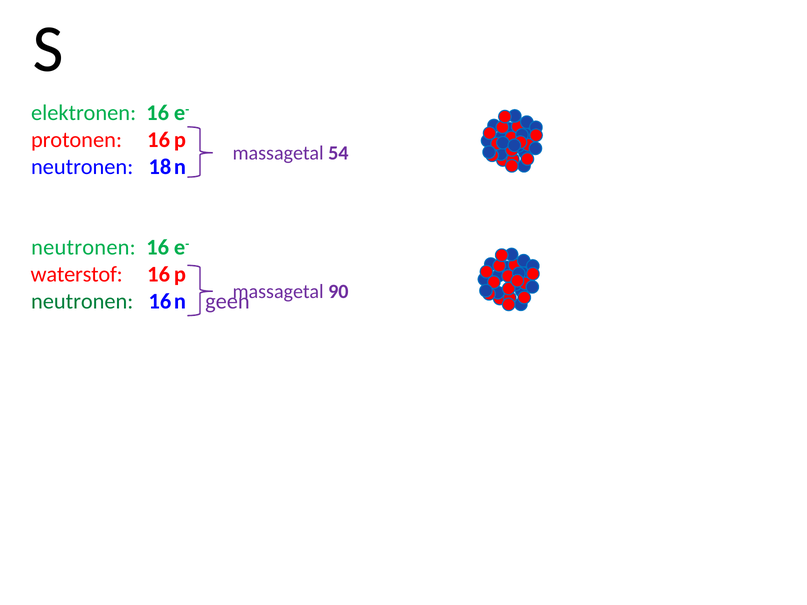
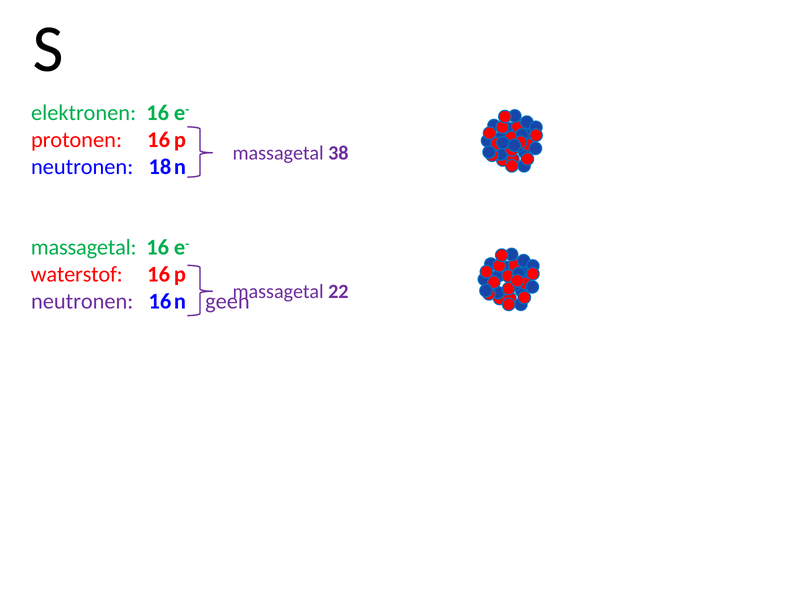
54: 54 -> 38 (338, 153)
neutronen: neutronen -> massagetal (84, 248)
90: 90 -> 22 (338, 292)
neutronen colour: green -> purple (82, 301)
